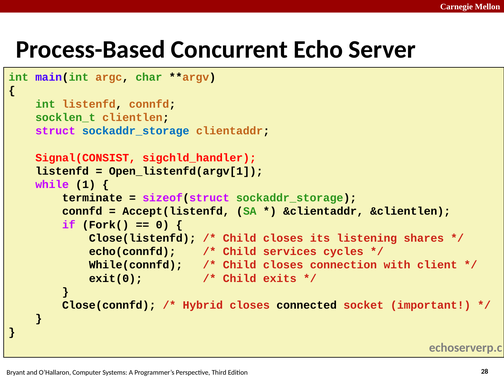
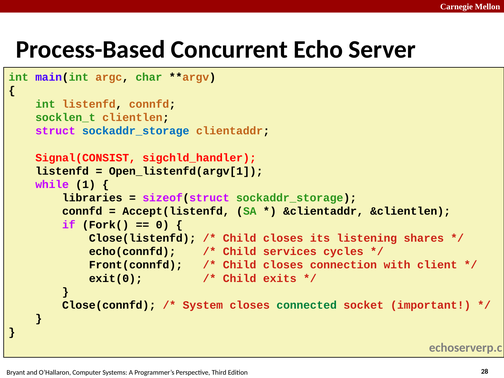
terminate: terminate -> libraries (92, 198)
While(connfd: While(connfd -> Front(connfd (136, 265)
Hybrid: Hybrid -> System (203, 305)
connected colour: black -> green (307, 305)
